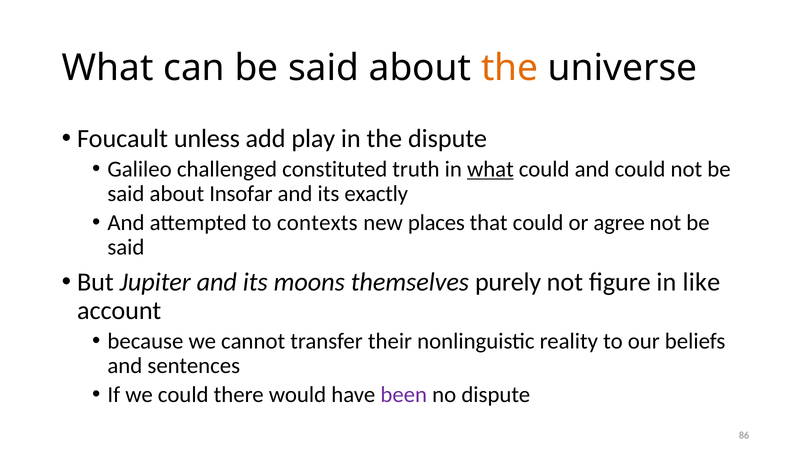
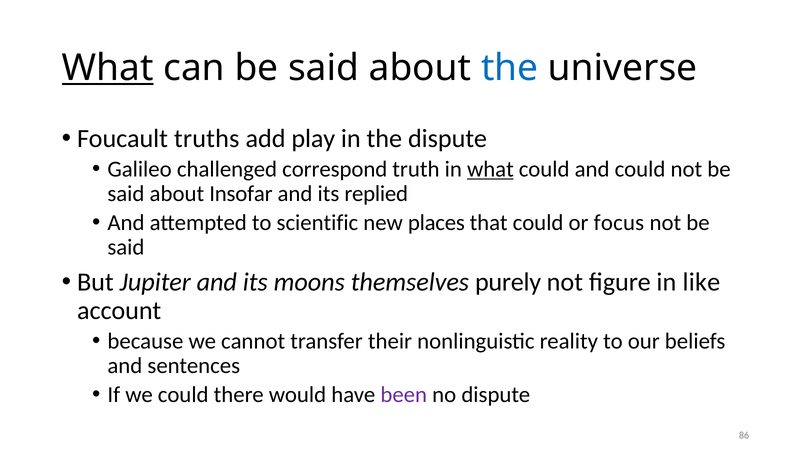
What underline: none -> present (108, 68)
the colour: orange -> blue (510, 68)
unless: unless -> truths (207, 138)
constituted: constituted -> correspond (335, 169)
exactly: exactly -> replied (376, 194)
contexts: contexts -> scientific (317, 223)
agree: agree -> focus (619, 223)
